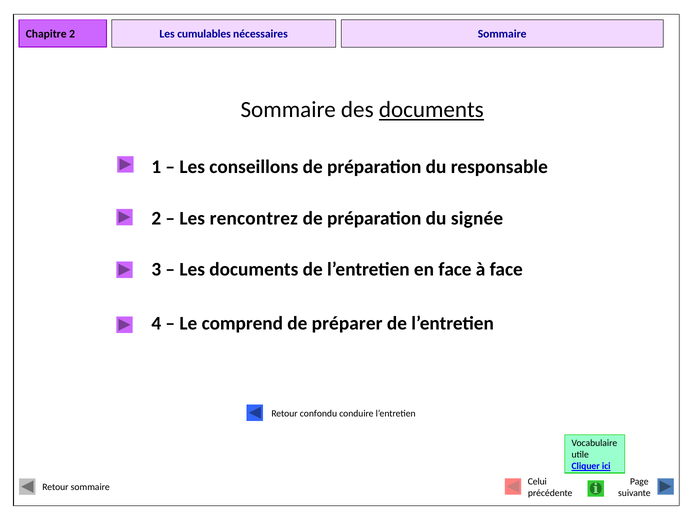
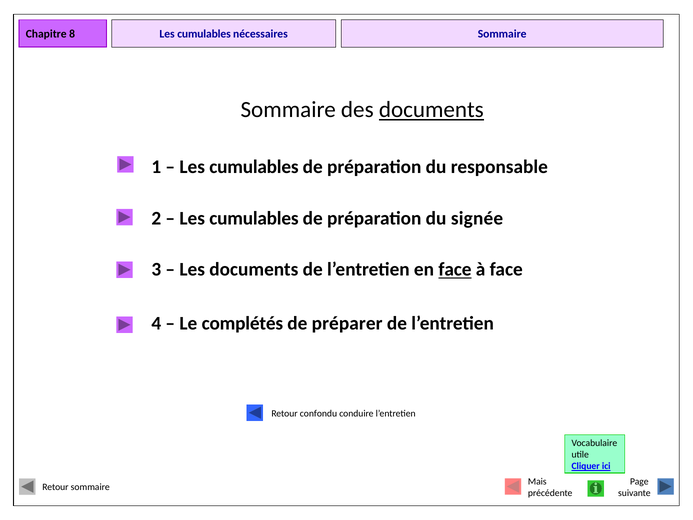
Chapitre 2: 2 -> 8 (72, 34)
conseillons: conseillons -> cumulables (254, 167)
rencontrez: rencontrez -> cumulables (254, 218)
face underline: none -> present (455, 269)
comprend: comprend -> complétés (242, 323)
Celui: Celui -> Mais (537, 481)
